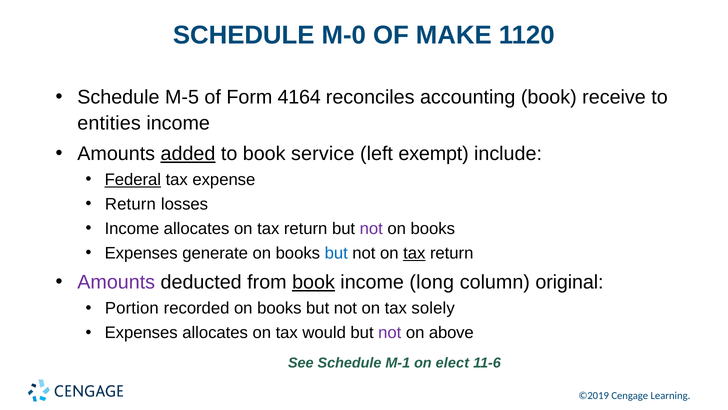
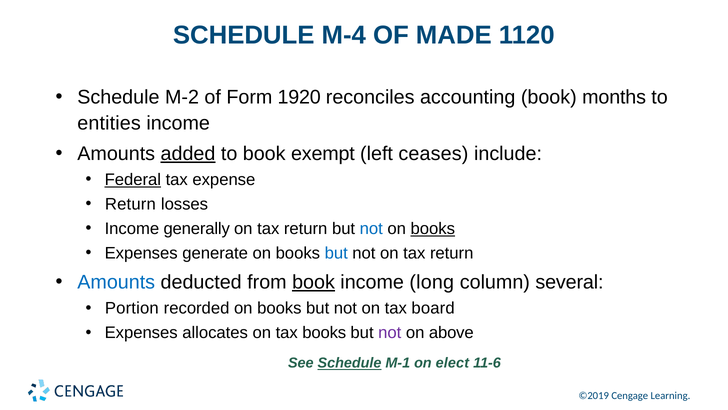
M-0: M-0 -> M-4 (344, 35)
MAKE: MAKE -> MADE (454, 35)
M-5: M-5 -> M-2 (182, 97)
4164: 4164 -> 1920 (299, 97)
receive: receive -> months (614, 97)
service: service -> exempt (323, 154)
exempt: exempt -> ceases (433, 154)
Income allocates: allocates -> generally (197, 229)
not colour: purple -> blue (371, 229)
books underline: none -> present (433, 229)
tax underline: present -> none (414, 253)
Amounts colour: purple -> blue (116, 282)
original: original -> several (569, 282)
solely: solely -> board (433, 308)
tax would: would -> books (324, 332)
Schedule underline: none -> present (350, 363)
